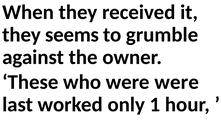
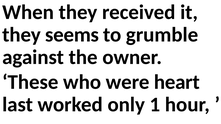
were were: were -> heart (177, 82)
